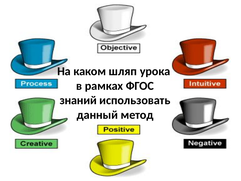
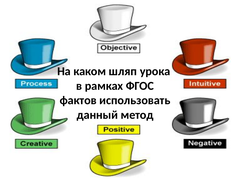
знаний: знаний -> фактов (78, 100)
